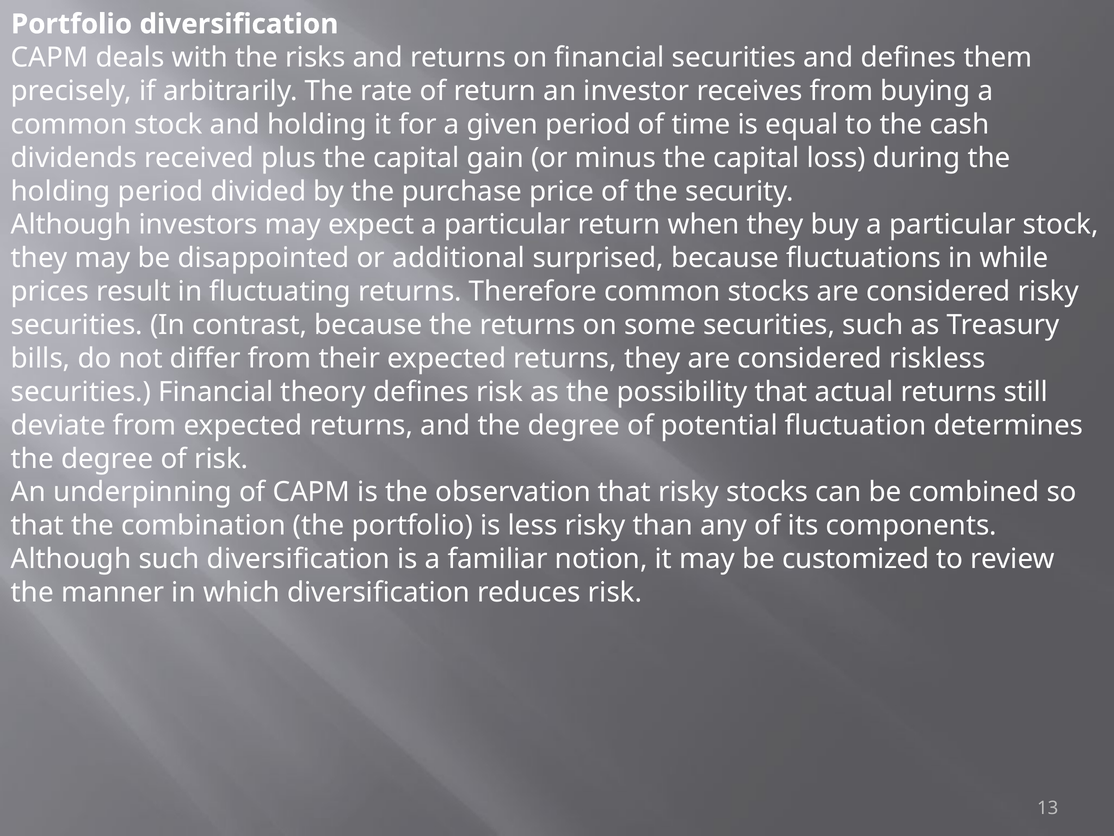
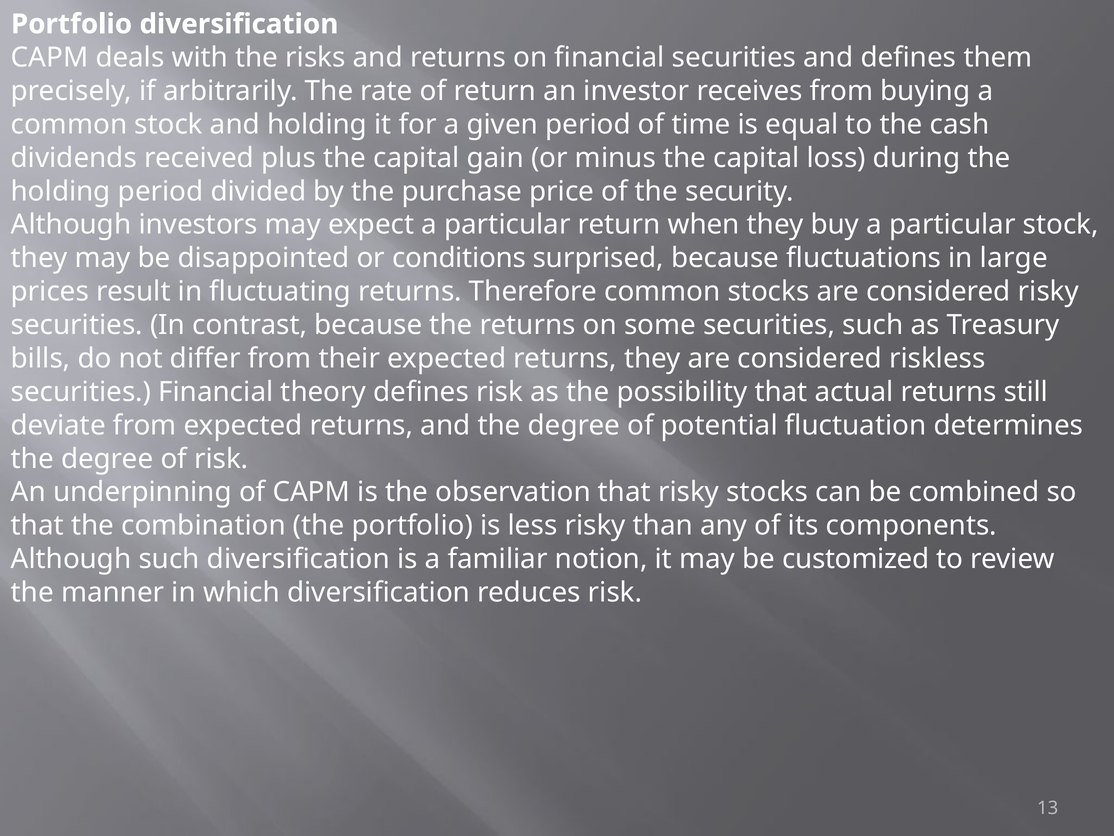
additional: additional -> conditions (459, 258)
while: while -> large (1014, 258)
